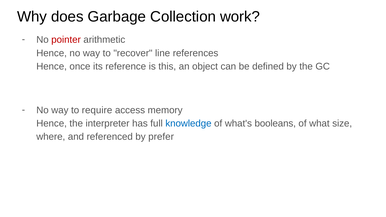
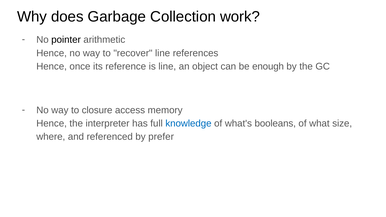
pointer colour: red -> black (66, 40)
is this: this -> line (167, 66)
defined: defined -> enough (268, 66)
require: require -> closure (97, 110)
